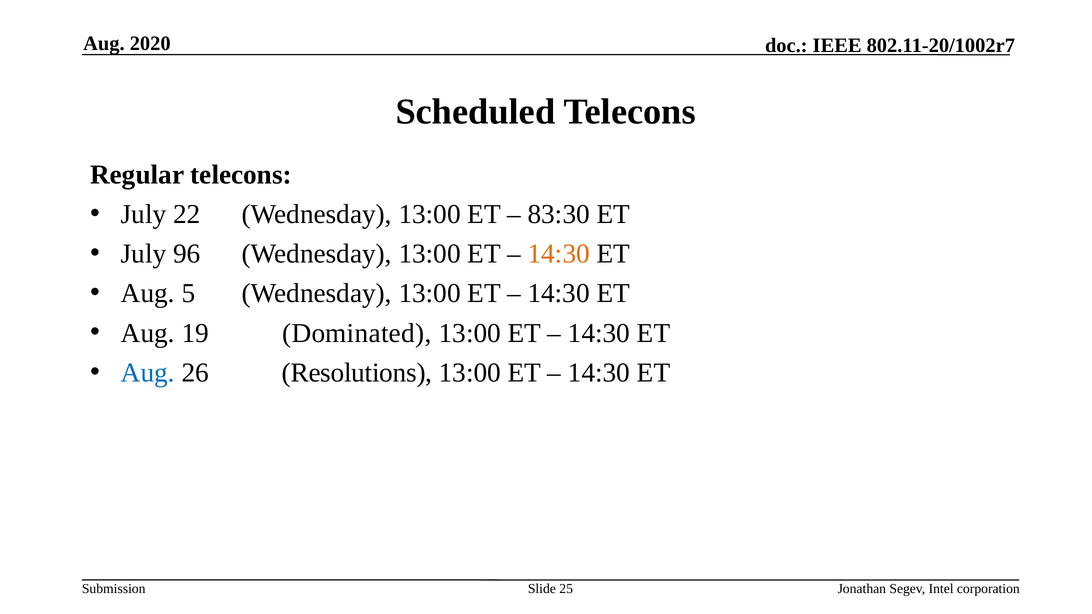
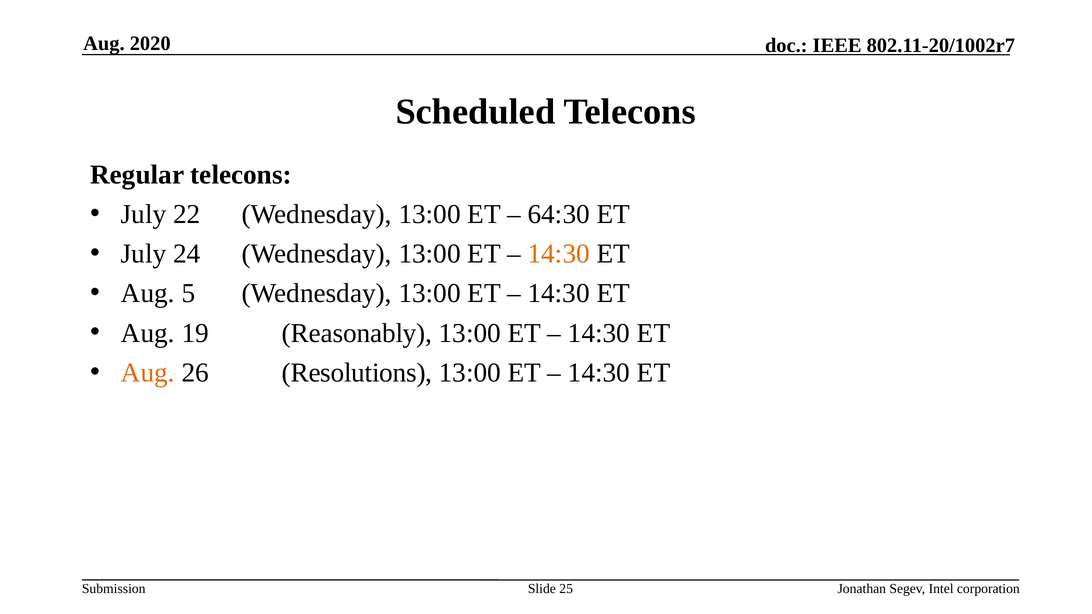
83:30: 83:30 -> 64:30 (559, 214)
96: 96 -> 24 (187, 254)
Dominated: Dominated -> Reasonably (357, 333)
Aug colour: blue -> orange (148, 373)
